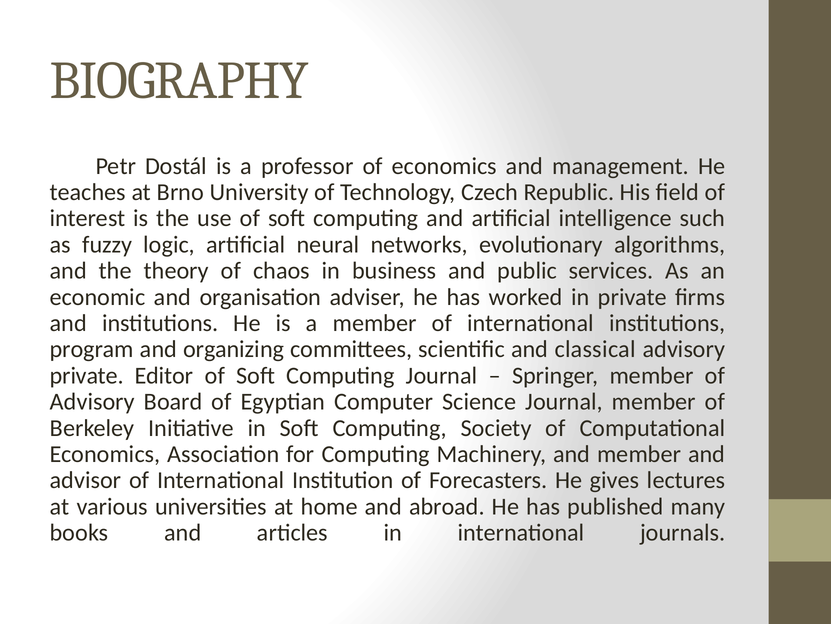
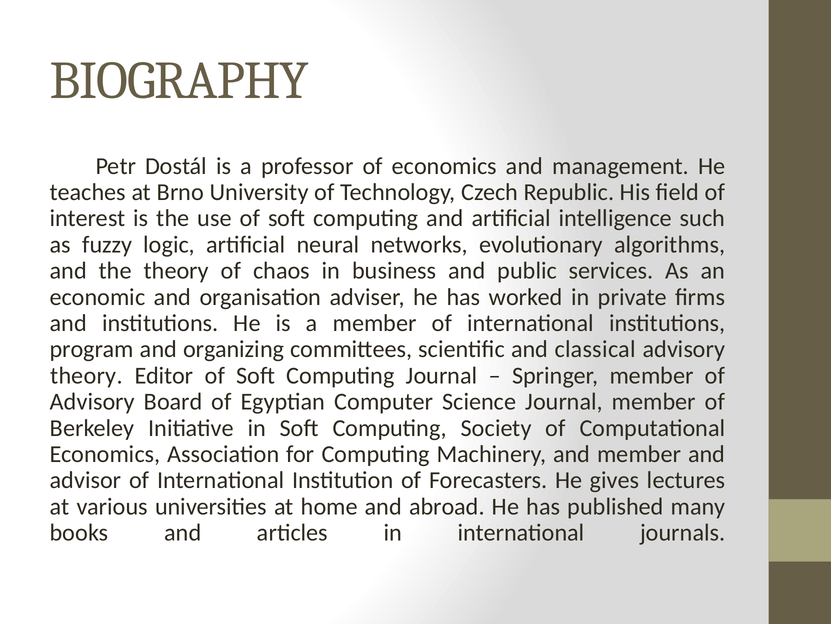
private: private -> theory (86, 375)
